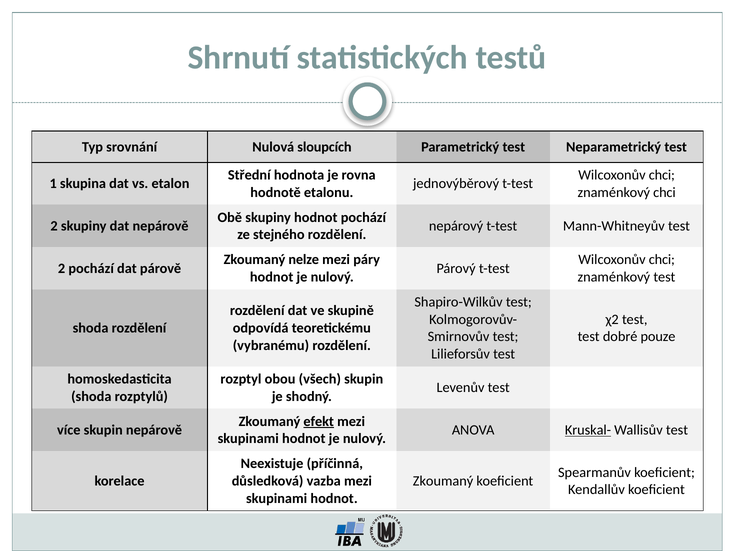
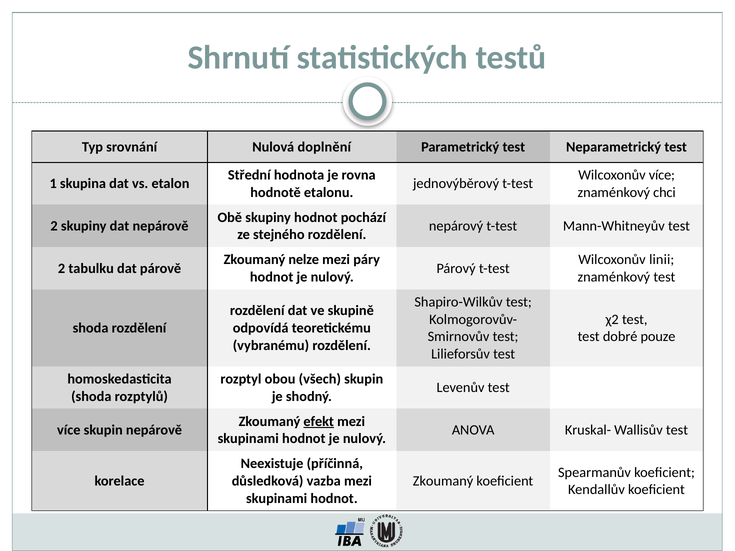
sloupcích: sloupcích -> doplnění (324, 147)
chci: chci -> více (662, 175)
chci: chci -> linii (662, 260)
2 pochází: pochází -> tabulku (91, 268)
Kruskal- underline: present -> none (588, 430)
